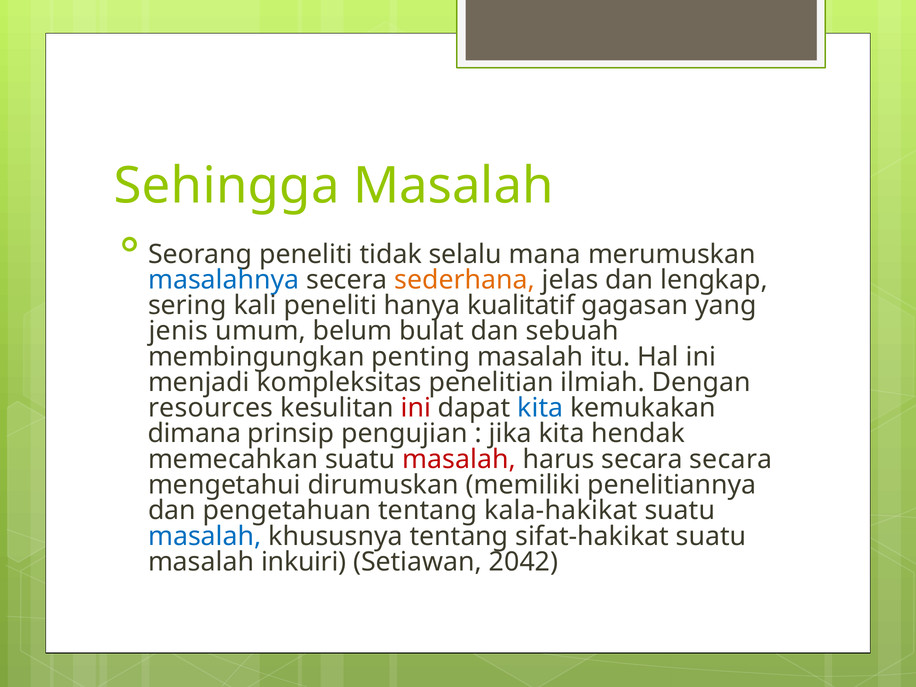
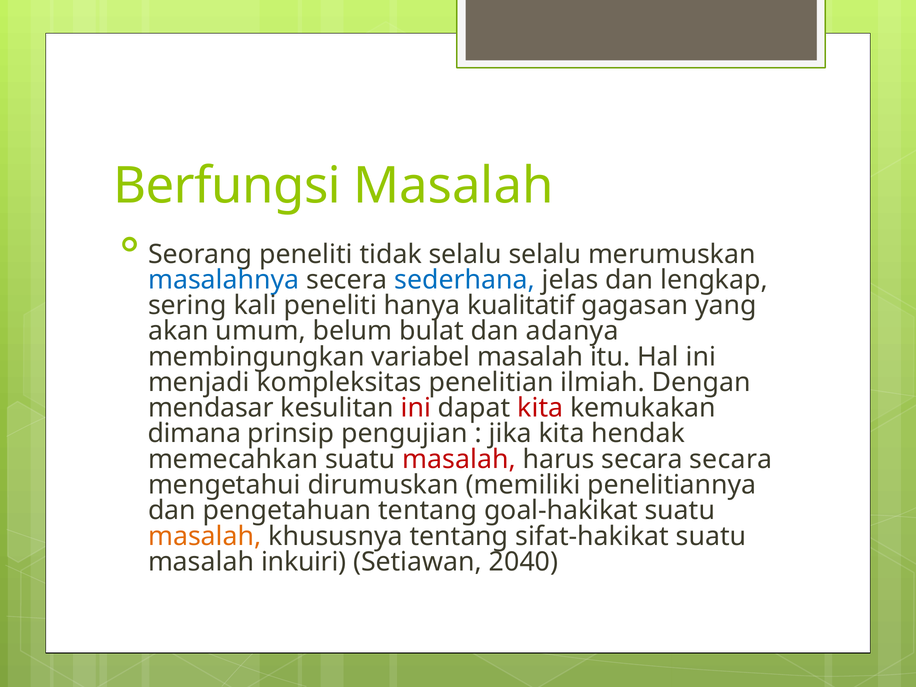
Sehingga: Sehingga -> Berfungsi (227, 186)
selalu mana: mana -> selalu (545, 254)
sederhana colour: orange -> blue (465, 280)
jenis: jenis -> akan (178, 331)
sebuah: sebuah -> adanya (572, 331)
penting: penting -> variabel (421, 357)
resources: resources -> mendasar (211, 408)
kita colour: blue -> red (540, 408)
kala-hakikat: kala-hakikat -> goal-hakikat (561, 511)
masalah colour: blue -> orange (205, 536)
2042: 2042 -> 2040 (524, 562)
